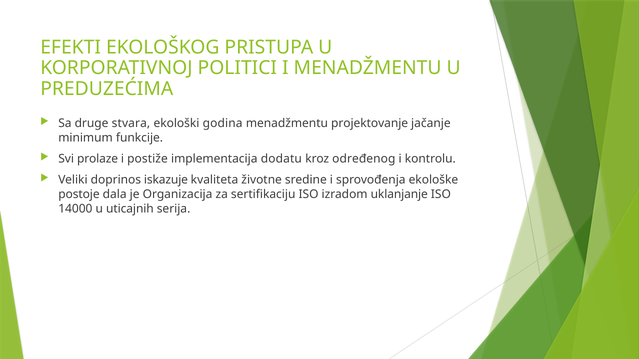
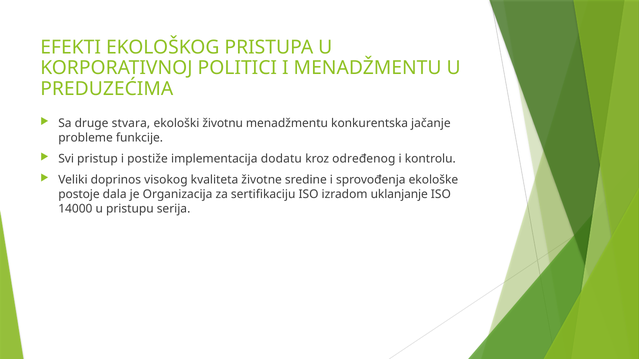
godina: godina -> životnu (223, 124)
projektovanje: projektovanje -> konkurentska (370, 124)
minimum: minimum -> probleme (86, 138)
prolaze: prolaze -> pristup (97, 159)
iskazuje: iskazuje -> visokog (166, 180)
uticajnih: uticajnih -> pristupu (130, 209)
